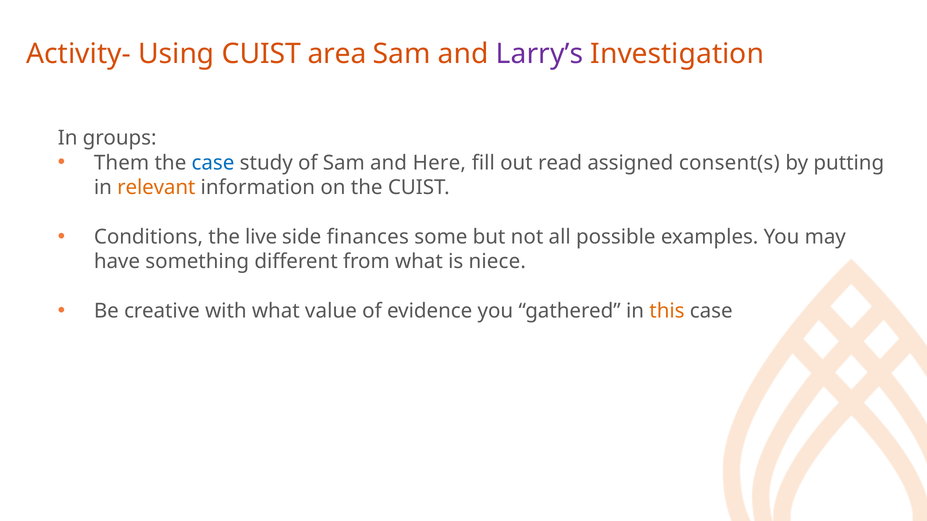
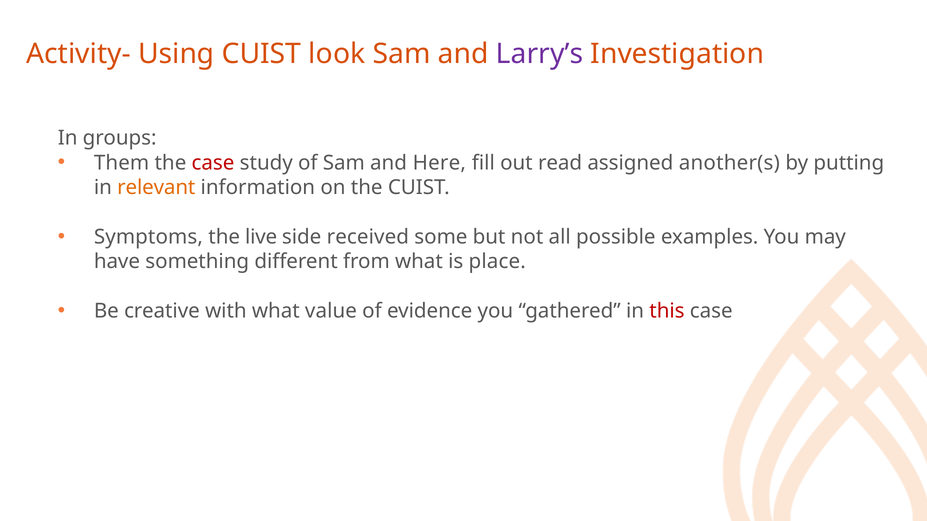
area: area -> look (337, 54)
case colour: blue -> red (213, 163)
consent(s: consent(s -> another(s (729, 163)
Conditions: Conditions -> Symptoms (148, 237)
finances: finances -> received (368, 237)
niece: niece -> place (497, 262)
this colour: orange -> red (667, 311)
